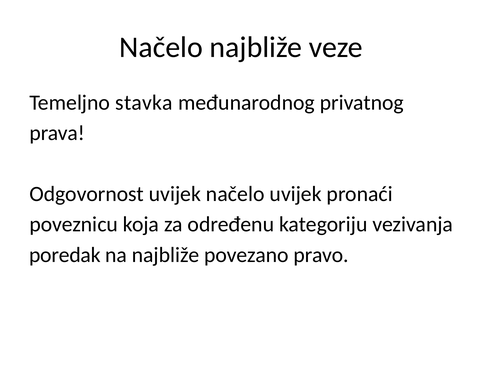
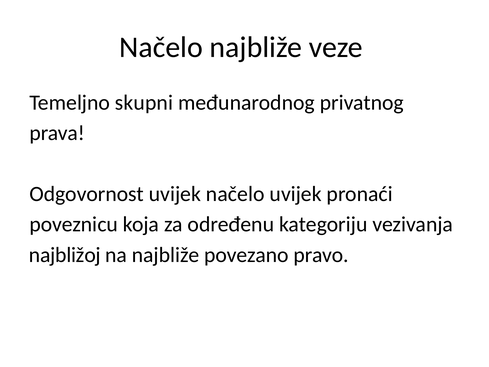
stavka: stavka -> skupni (144, 103)
poredak: poredak -> najbližoj (65, 255)
